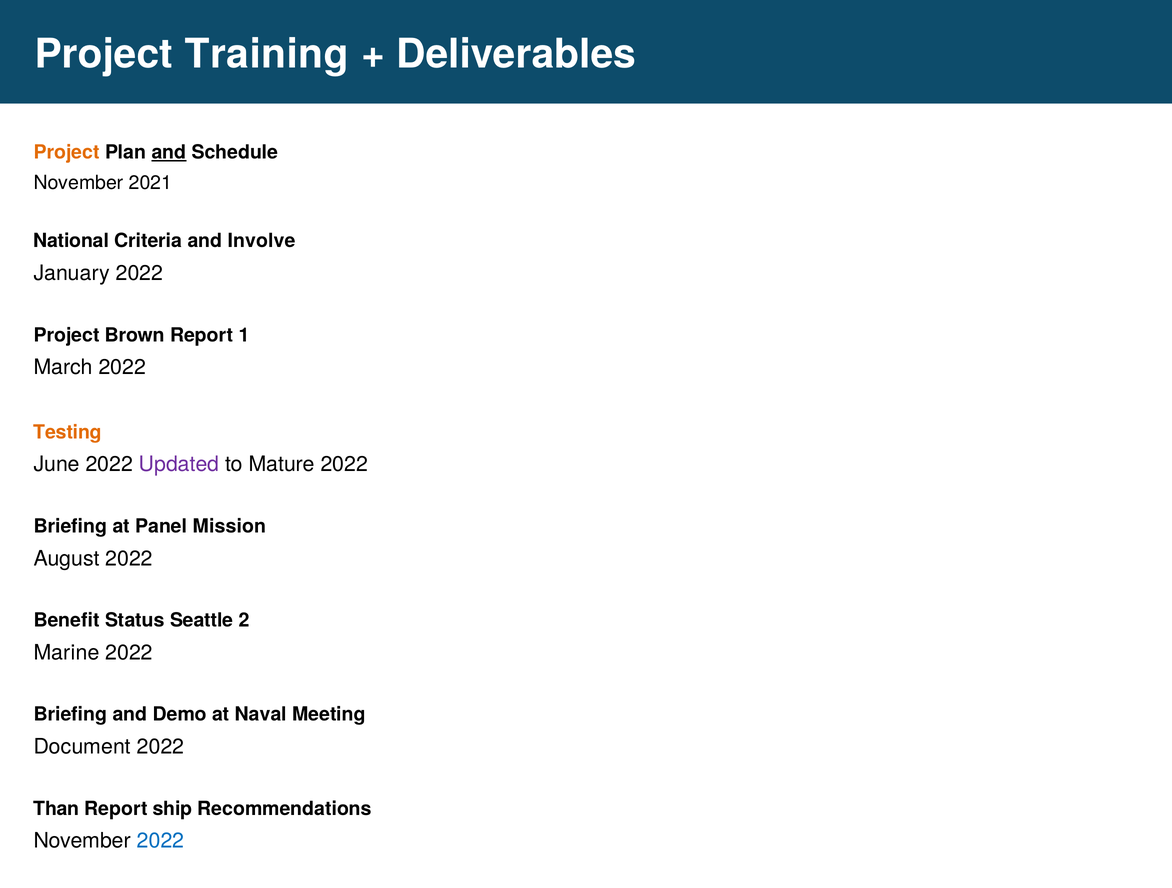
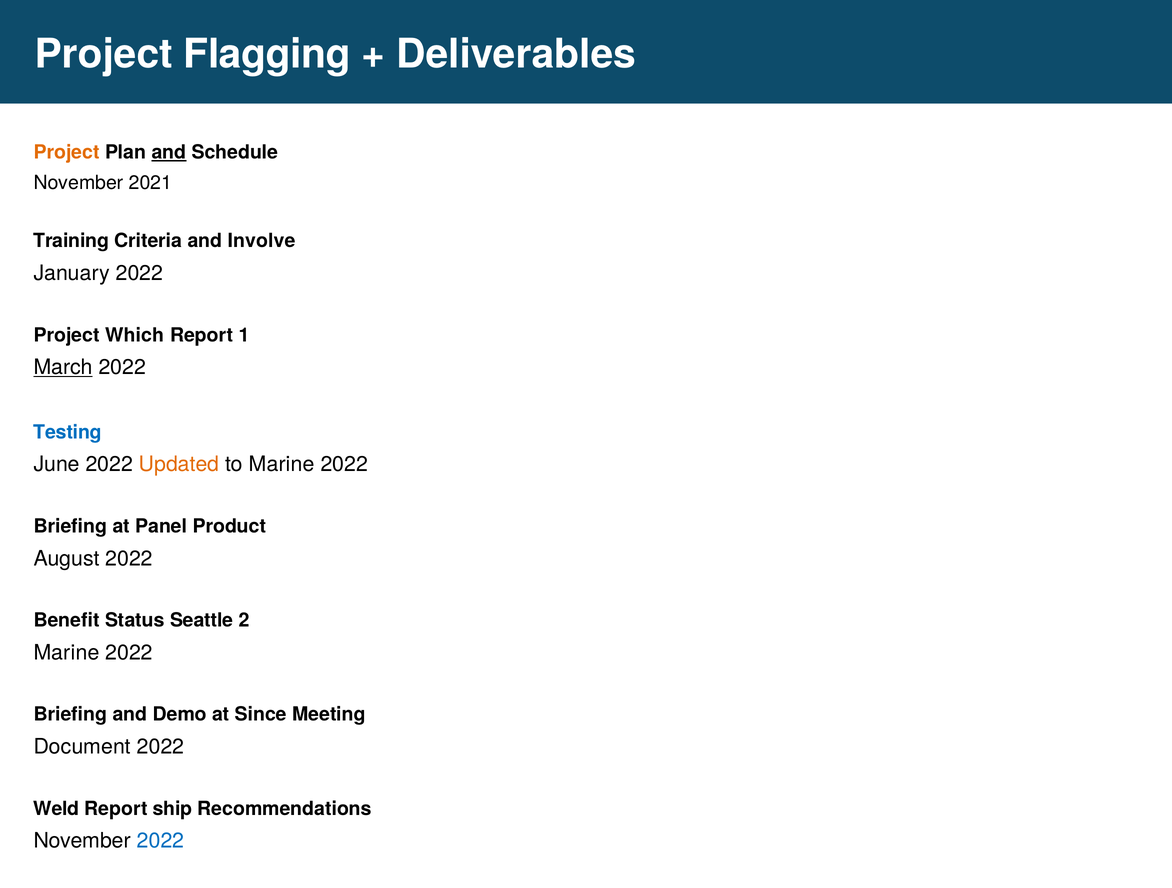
Training: Training -> Flagging (267, 54)
National: National -> Training (71, 241)
Brown: Brown -> Which (135, 335)
March underline: none -> present (63, 367)
Testing colour: orange -> blue (68, 432)
Updated colour: purple -> orange (179, 464)
to Mature: Mature -> Marine (282, 464)
Mission: Mission -> Product (229, 526)
Naval: Naval -> Since (261, 714)
Than: Than -> Weld (56, 809)
